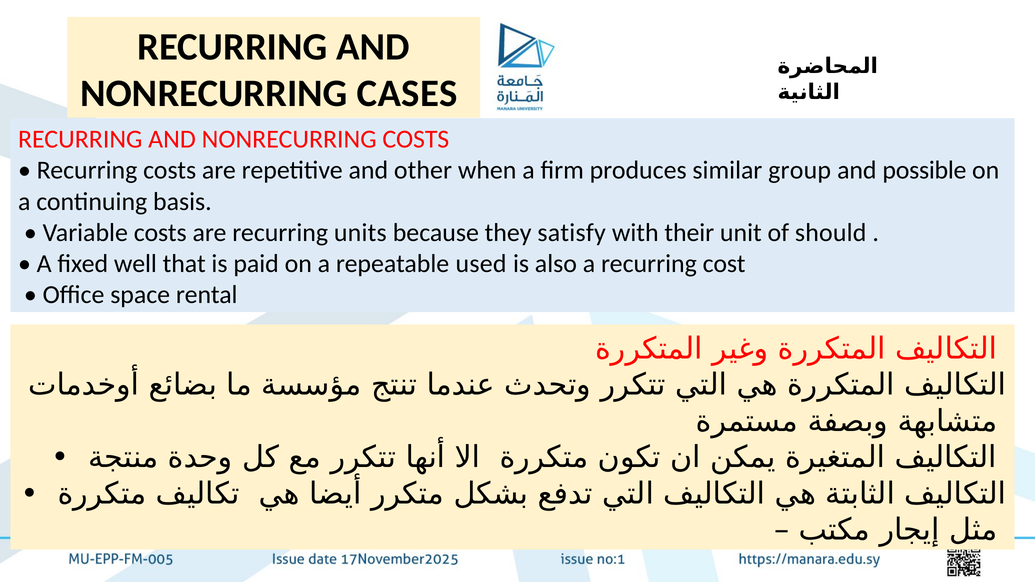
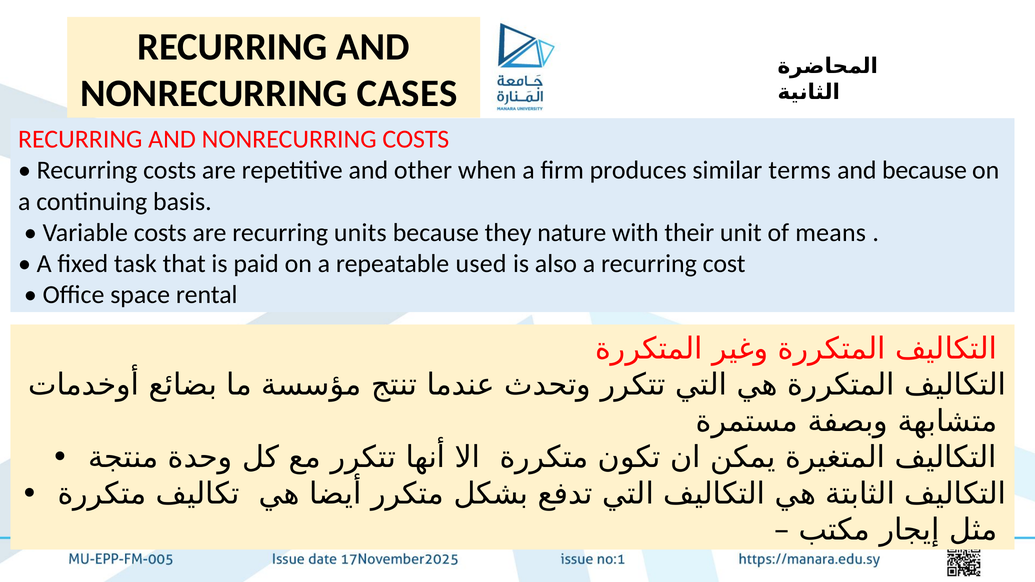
group: group -> terms (800, 170)
and possible: possible -> because (924, 170)
satisfy: satisfy -> nature (572, 233)
should: should -> means (831, 233)
well: well -> task (135, 264)
